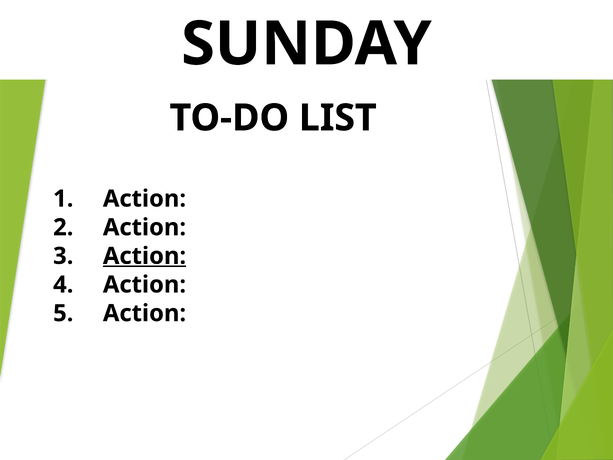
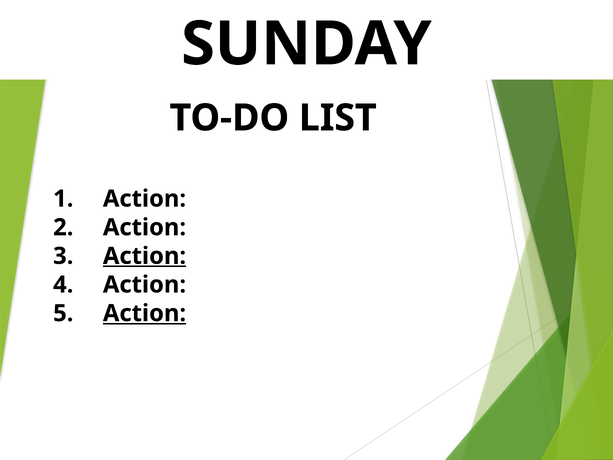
Action underline: none -> present (145, 313)
